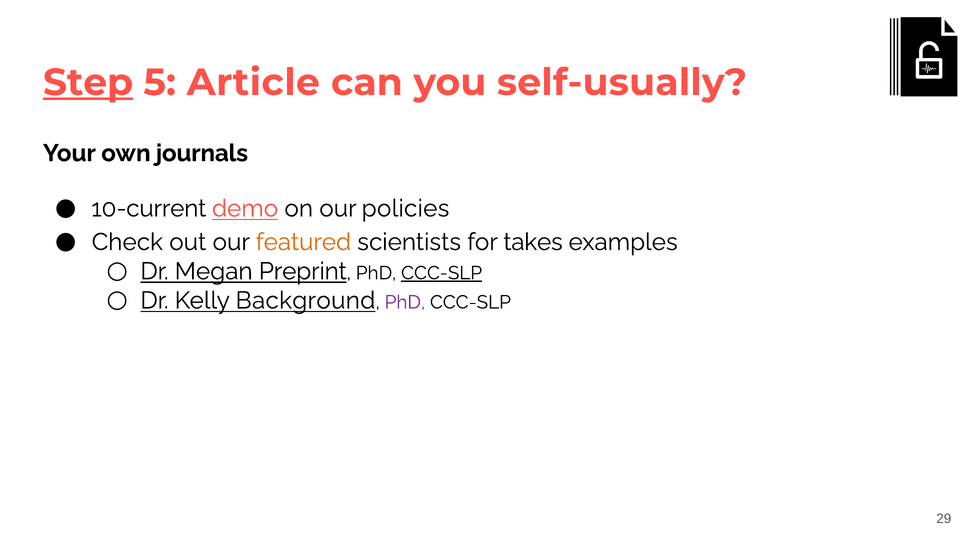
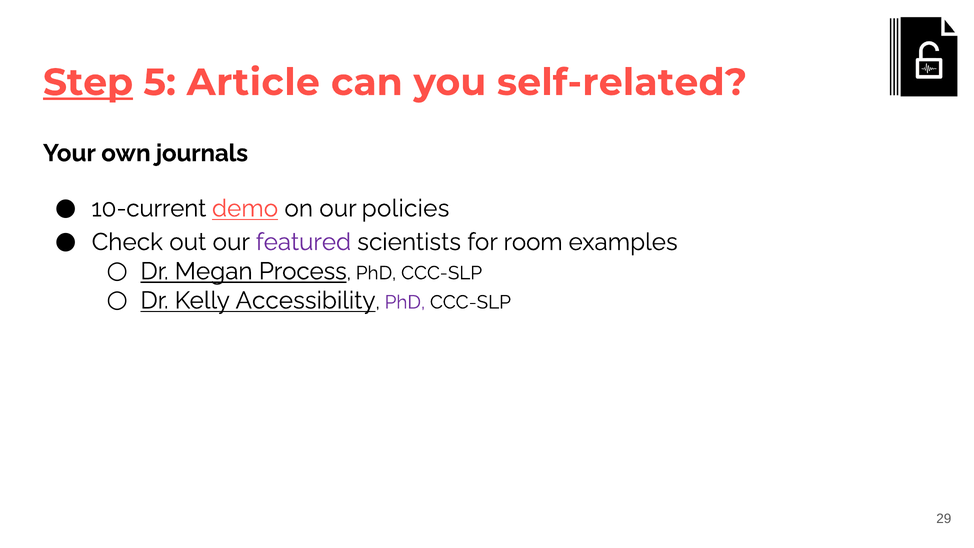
self-usually: self-usually -> self-related (622, 83)
featured colour: orange -> purple (303, 242)
takes: takes -> room (533, 242)
Preprint: Preprint -> Process (303, 271)
CCC-SLP underline: present -> none (442, 273)
Background: Background -> Accessibility (306, 300)
